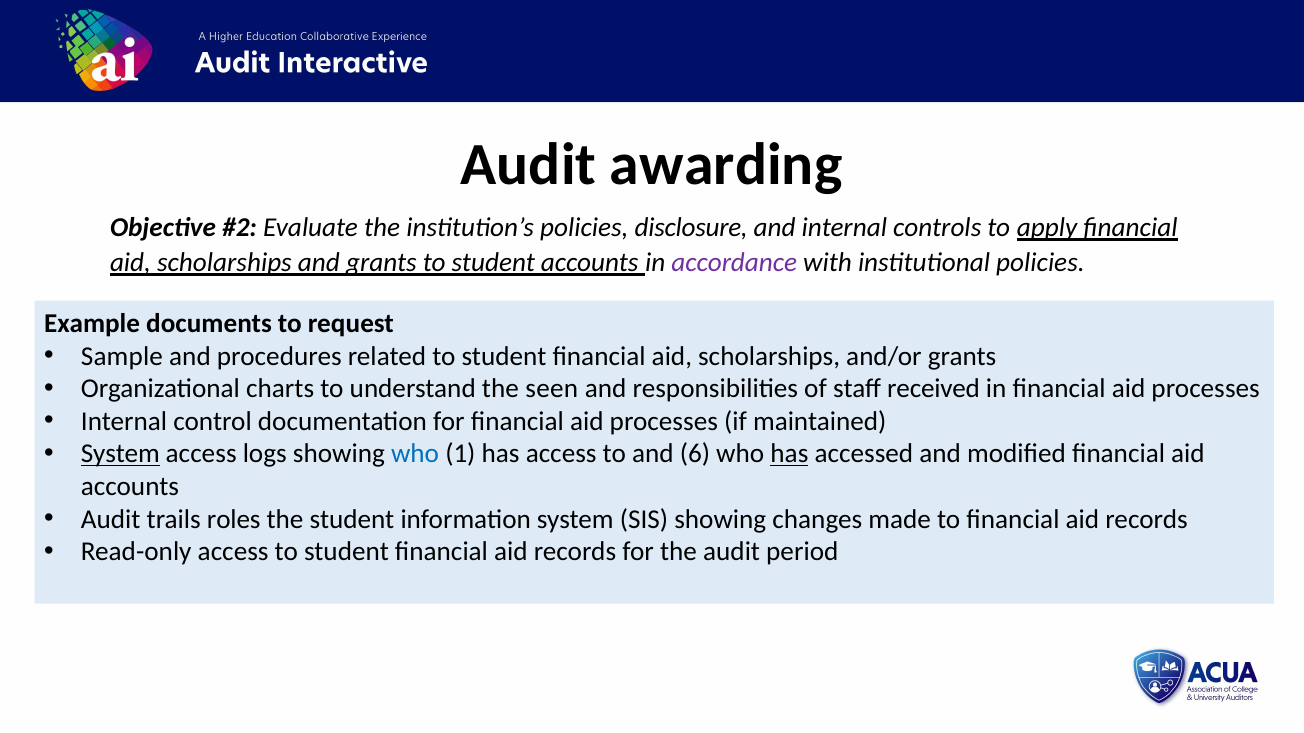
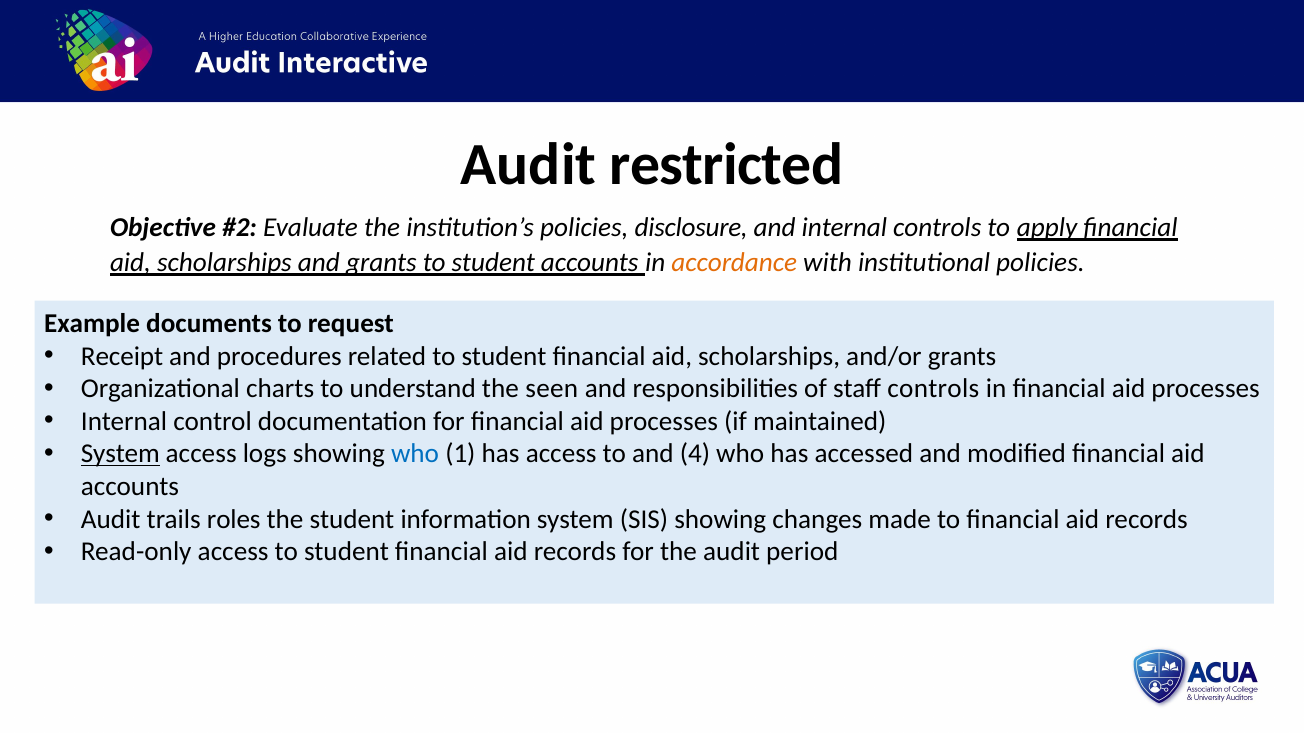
awarding: awarding -> restricted (726, 165)
accordance colour: purple -> orange (734, 263)
Sample: Sample -> Receipt (122, 356)
staff received: received -> controls (933, 389)
6: 6 -> 4 (695, 454)
has underline: present -> none (789, 454)
